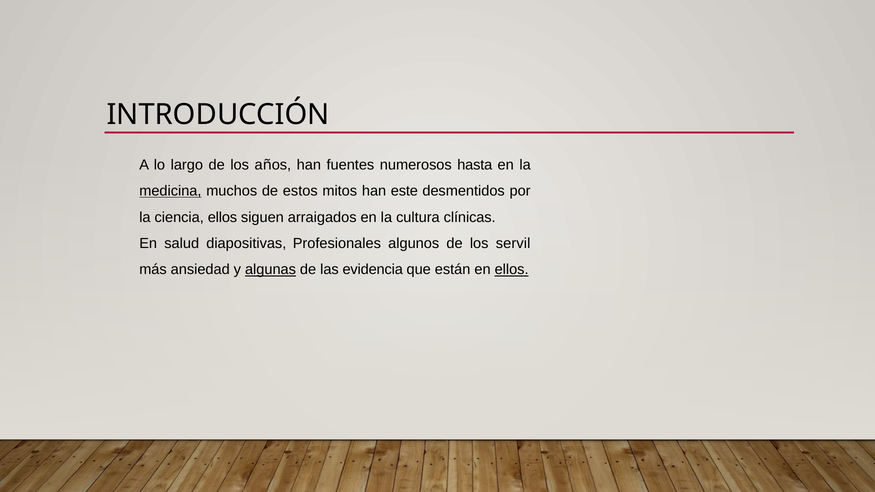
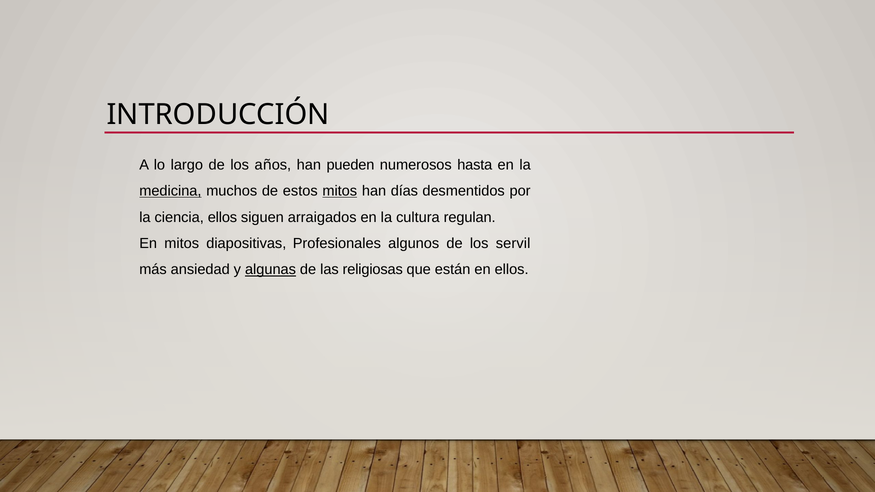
fuentes: fuentes -> pueden (350, 165)
mitos underline: none -> present (340, 191)
este: este -> días (404, 191)
clínicas: clínicas -> regulan (470, 217)
En salud: salud -> mitos (182, 244)
evidencia: evidencia -> religiosas (373, 270)
ellos underline: present -> none (512, 270)
